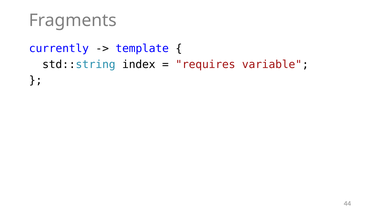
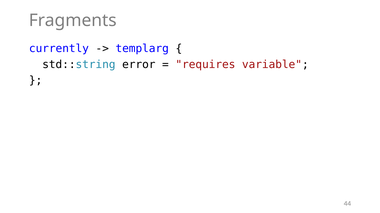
template: template -> templarg (142, 49)
index: index -> error (139, 65)
